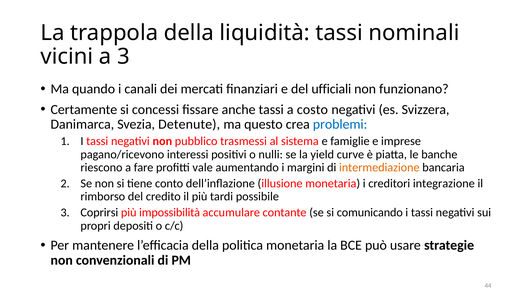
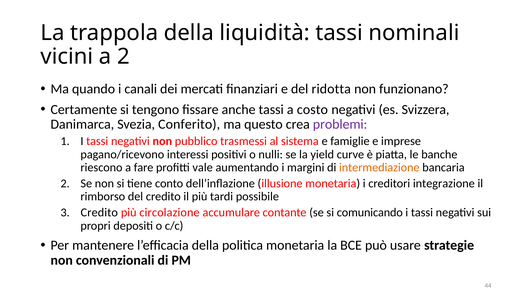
a 3: 3 -> 2 (123, 57)
ufficiali: ufficiali -> ridotta (331, 89)
concessi: concessi -> tengono (156, 110)
Detenute: Detenute -> Conferito (189, 125)
problemi colour: blue -> purple (340, 125)
Coprirsi: Coprirsi -> Credito (99, 213)
impossibilità: impossibilità -> circolazione (169, 213)
